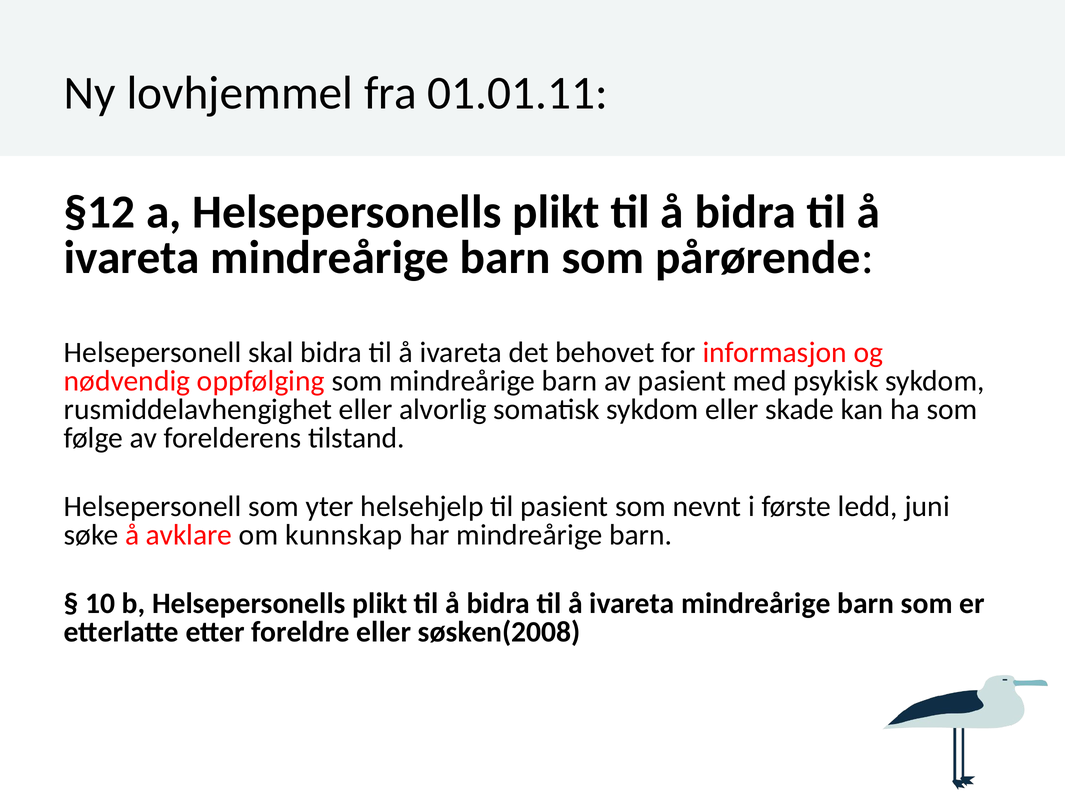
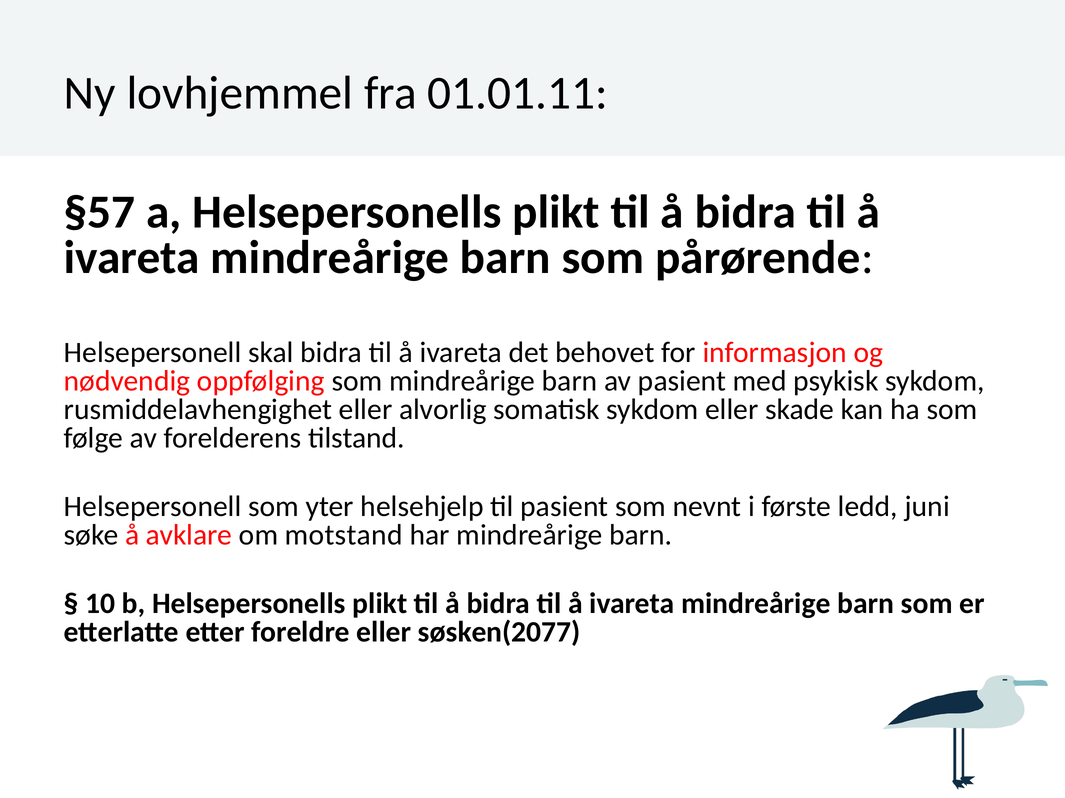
§12: §12 -> §57 (100, 212)
kunnskap: kunnskap -> motstand (344, 535)
søsken(2008: søsken(2008 -> søsken(2077 (499, 632)
